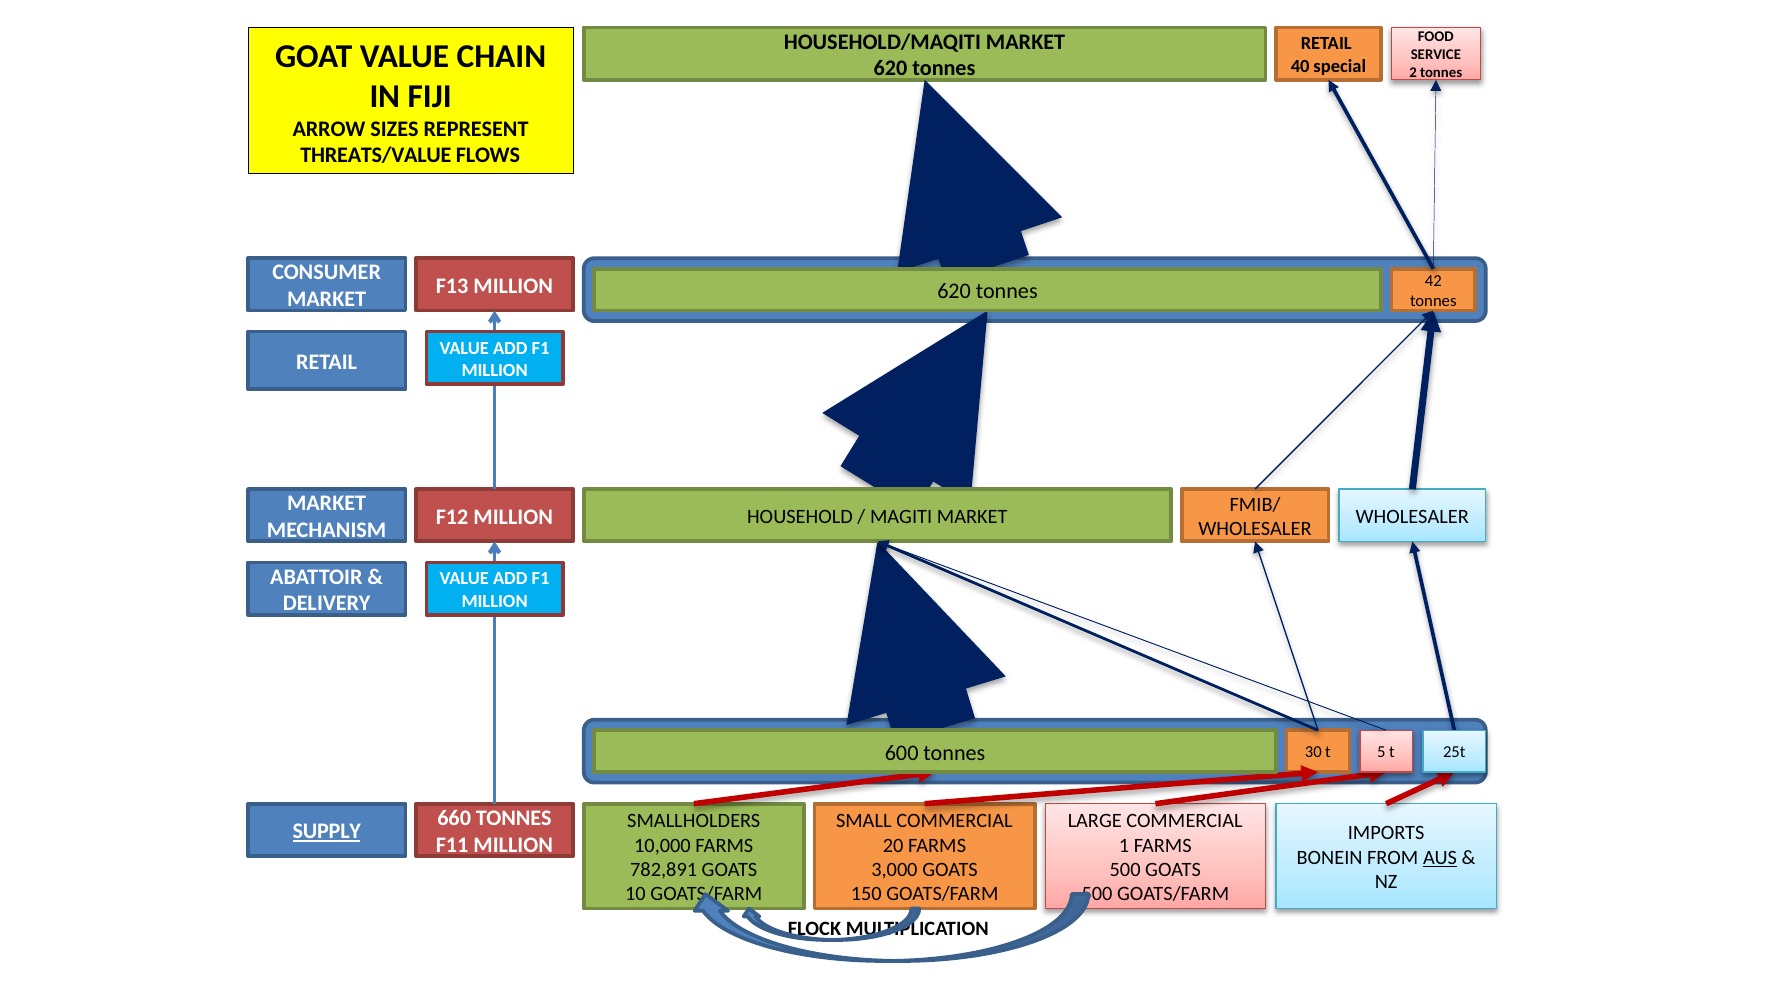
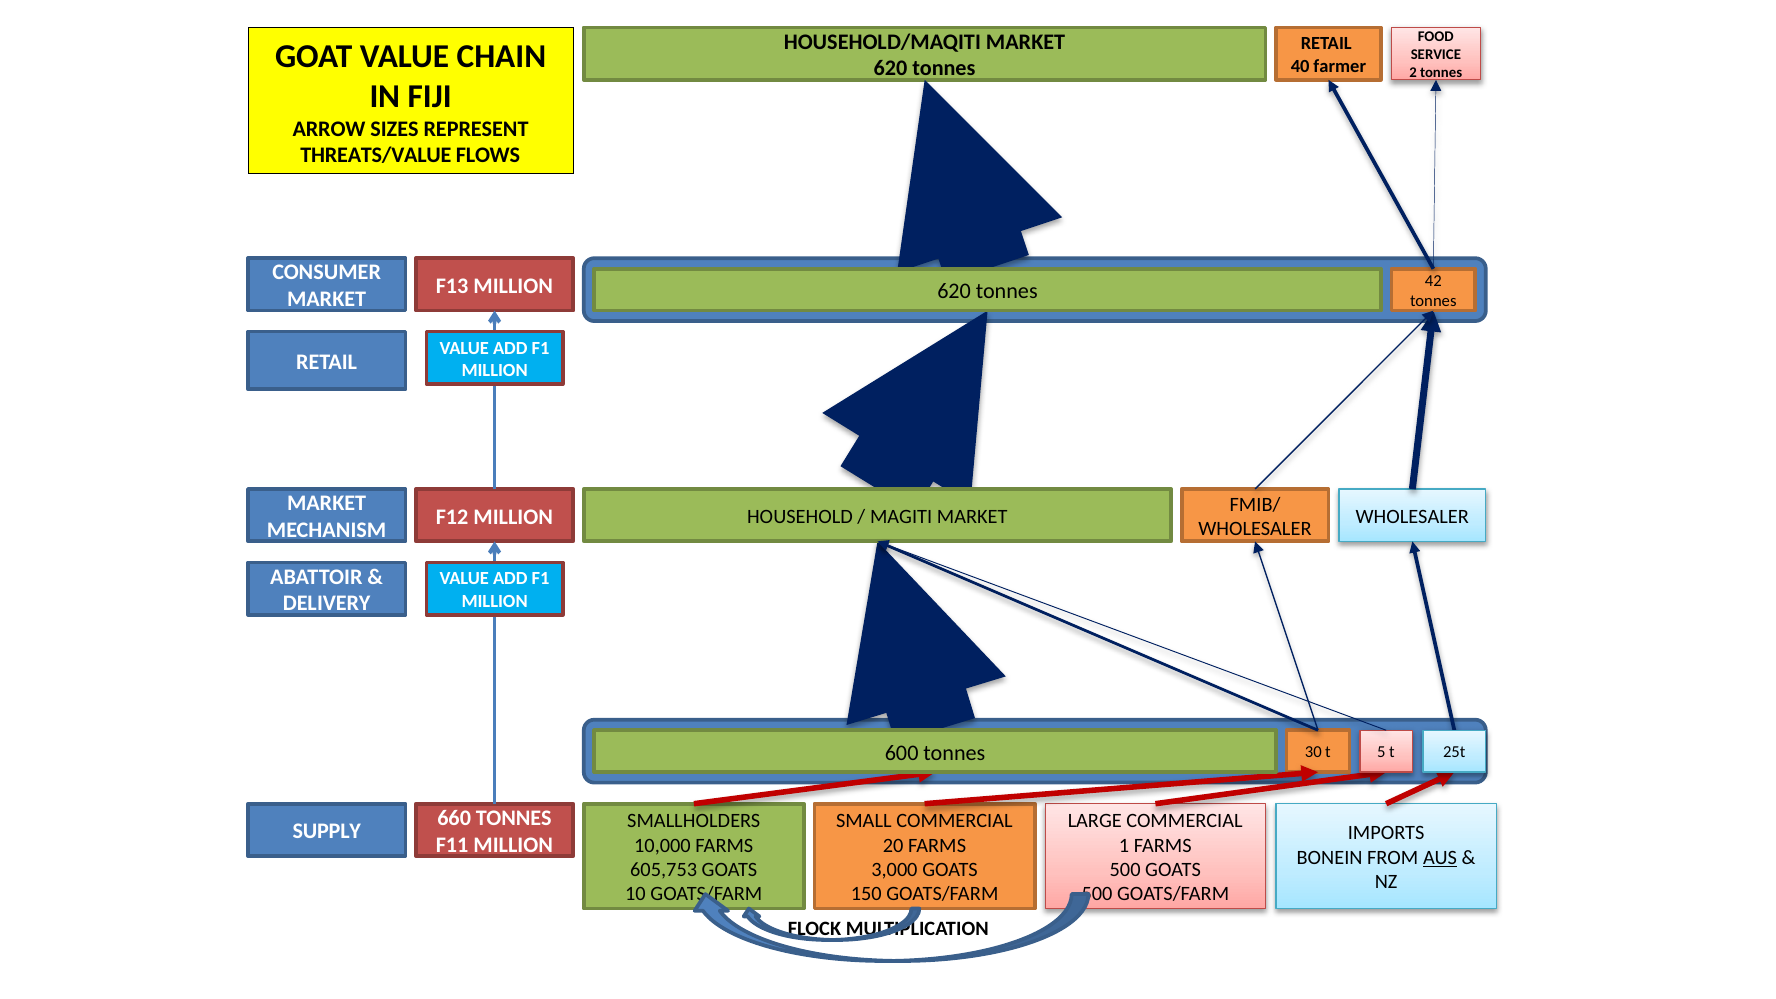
special: special -> farmer (1340, 66)
SUPPLY underline: present -> none (327, 831)
782,891: 782,891 -> 605,753 (664, 870)
